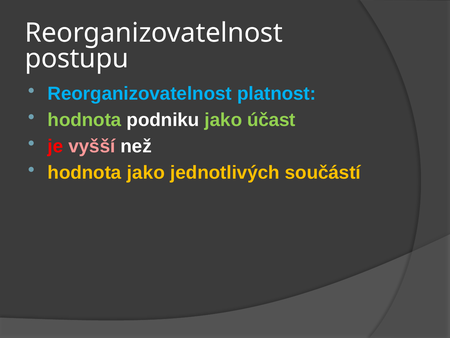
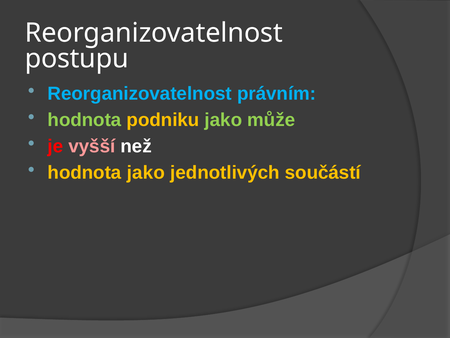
platnost: platnost -> právním (277, 94)
podniku colour: white -> yellow (163, 120)
účast: účast -> může (271, 120)
